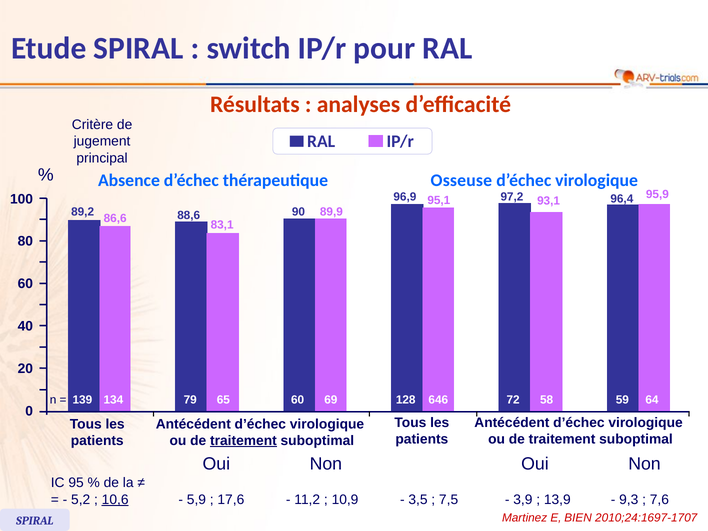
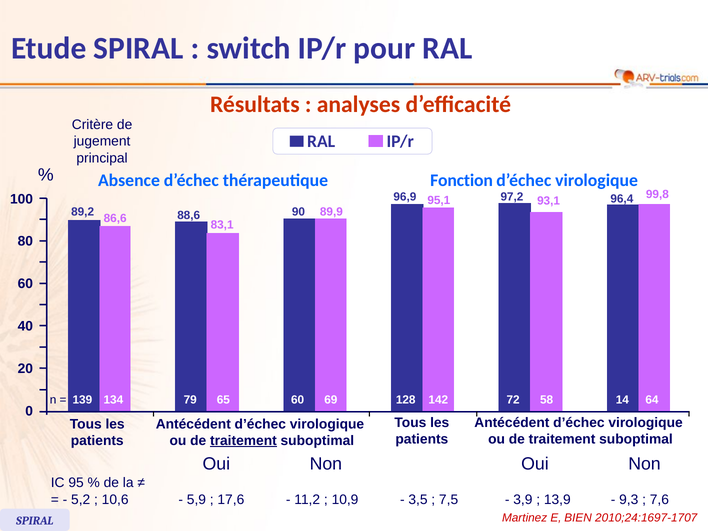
Osseuse: Osseuse -> Fonction (462, 180)
95,9: 95,9 -> 99,8 (657, 195)
59: 59 -> 14 (622, 400)
646: 646 -> 142 (438, 400)
10,6 underline: present -> none (115, 499)
